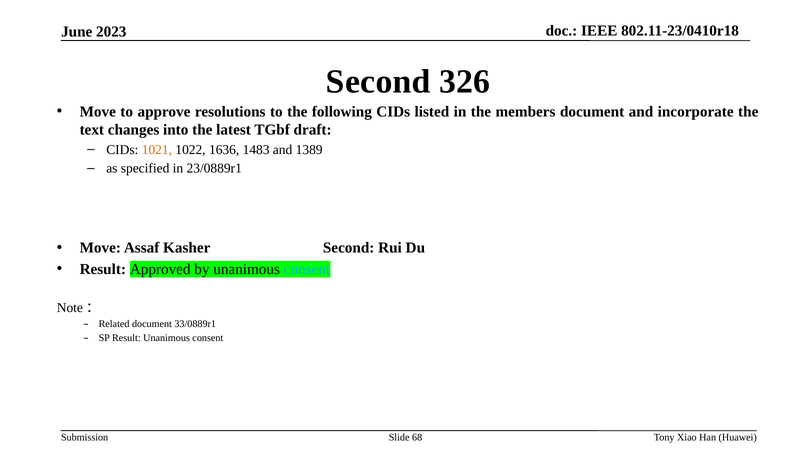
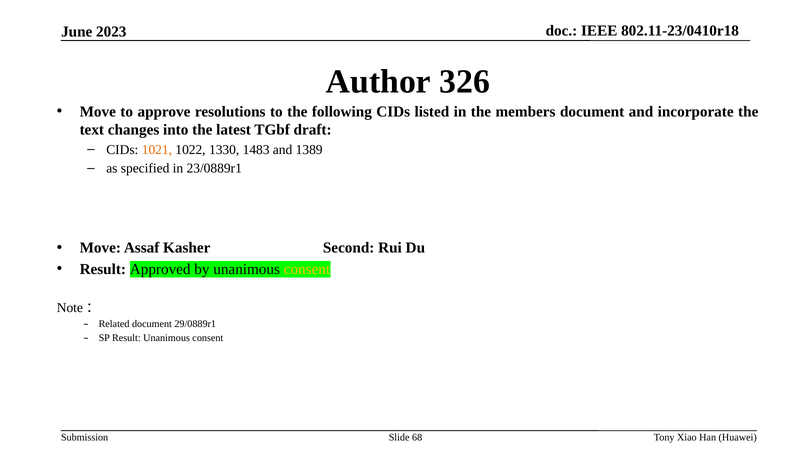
Second: Second -> Author (378, 81)
1636: 1636 -> 1330 (224, 150)
consent colour: light blue -> yellow (307, 269)
33/0889r1: 33/0889r1 -> 29/0889r1 (195, 324)
